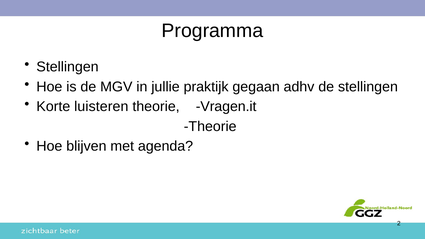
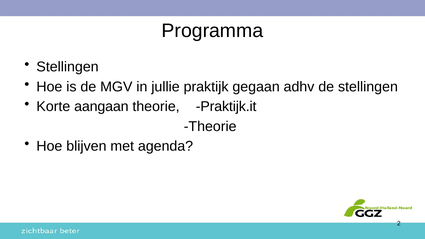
luisteren: luisteren -> aangaan (101, 107)
Vragen.it: Vragen.it -> Praktijk.it (226, 107)
